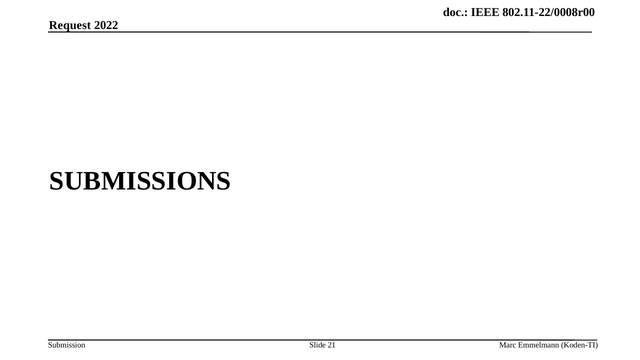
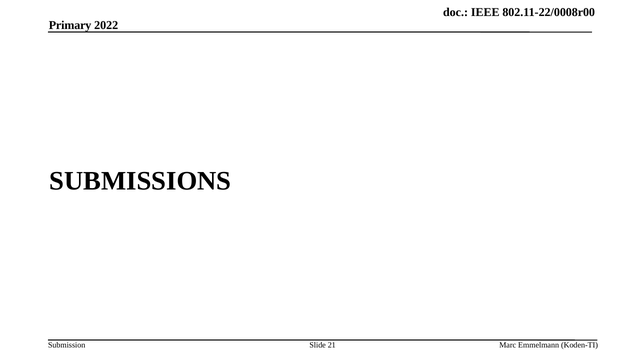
Request: Request -> Primary (70, 25)
